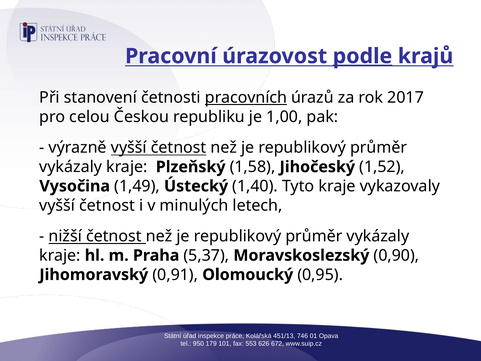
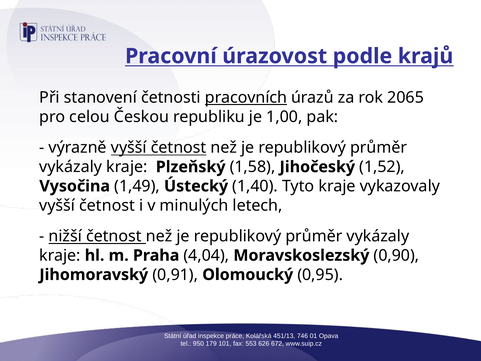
podle underline: present -> none (362, 56)
2017: 2017 -> 2065 (406, 98)
5,37: 5,37 -> 4,04 (206, 255)
